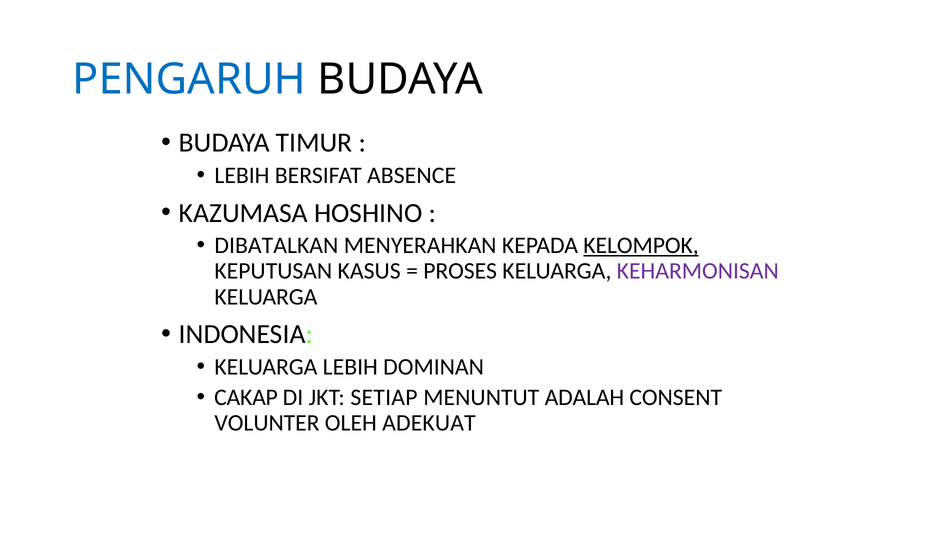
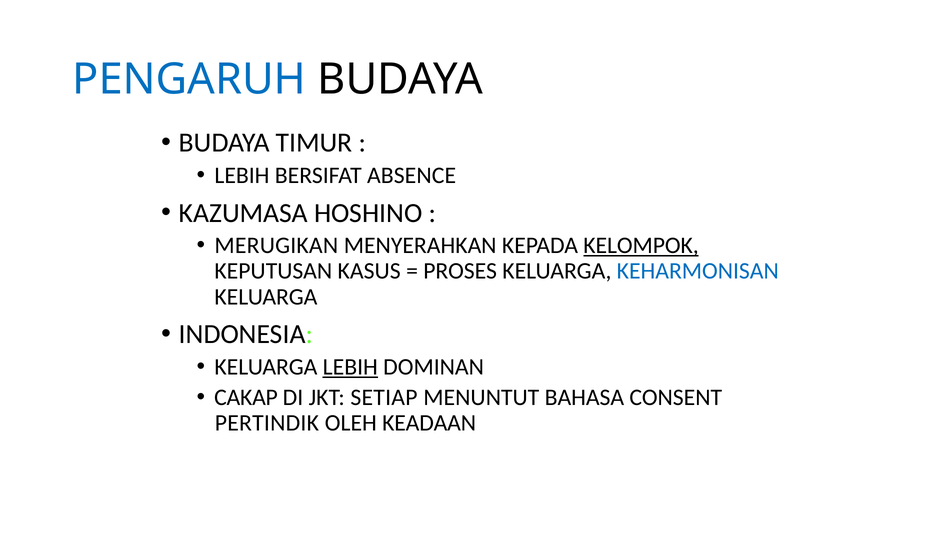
DIBATALKAN: DIBATALKAN -> MERUGIKAN (276, 246)
KEHARMONISAN colour: purple -> blue (698, 271)
LEBIH underline: none -> present (350, 367)
ADALAH: ADALAH -> BAHASA (584, 398)
VOLUNTER: VOLUNTER -> PERTINDIK (267, 423)
ADEKUAT: ADEKUAT -> KEADAAN (429, 423)
